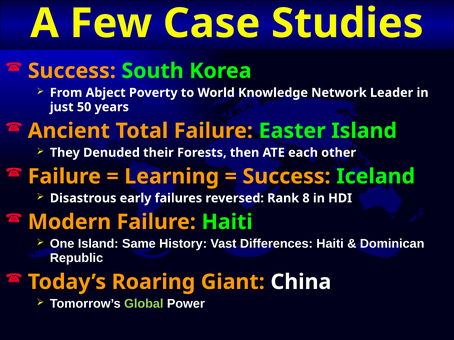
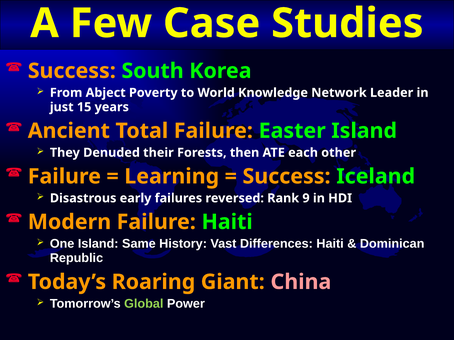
50: 50 -> 15 (84, 107)
8: 8 -> 9 (306, 198)
China colour: white -> pink (301, 282)
